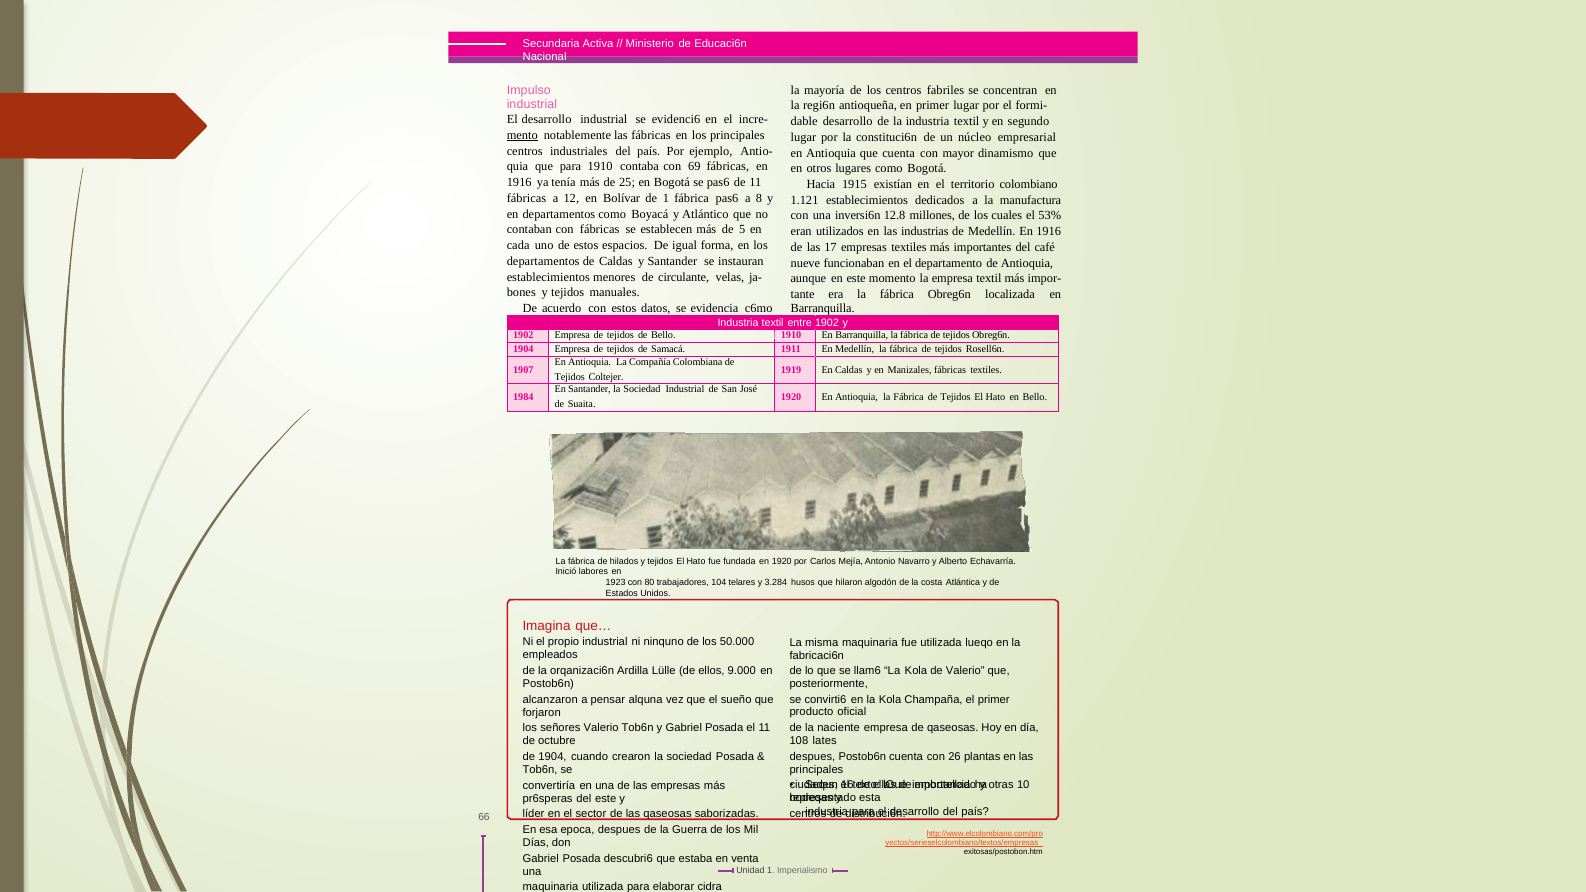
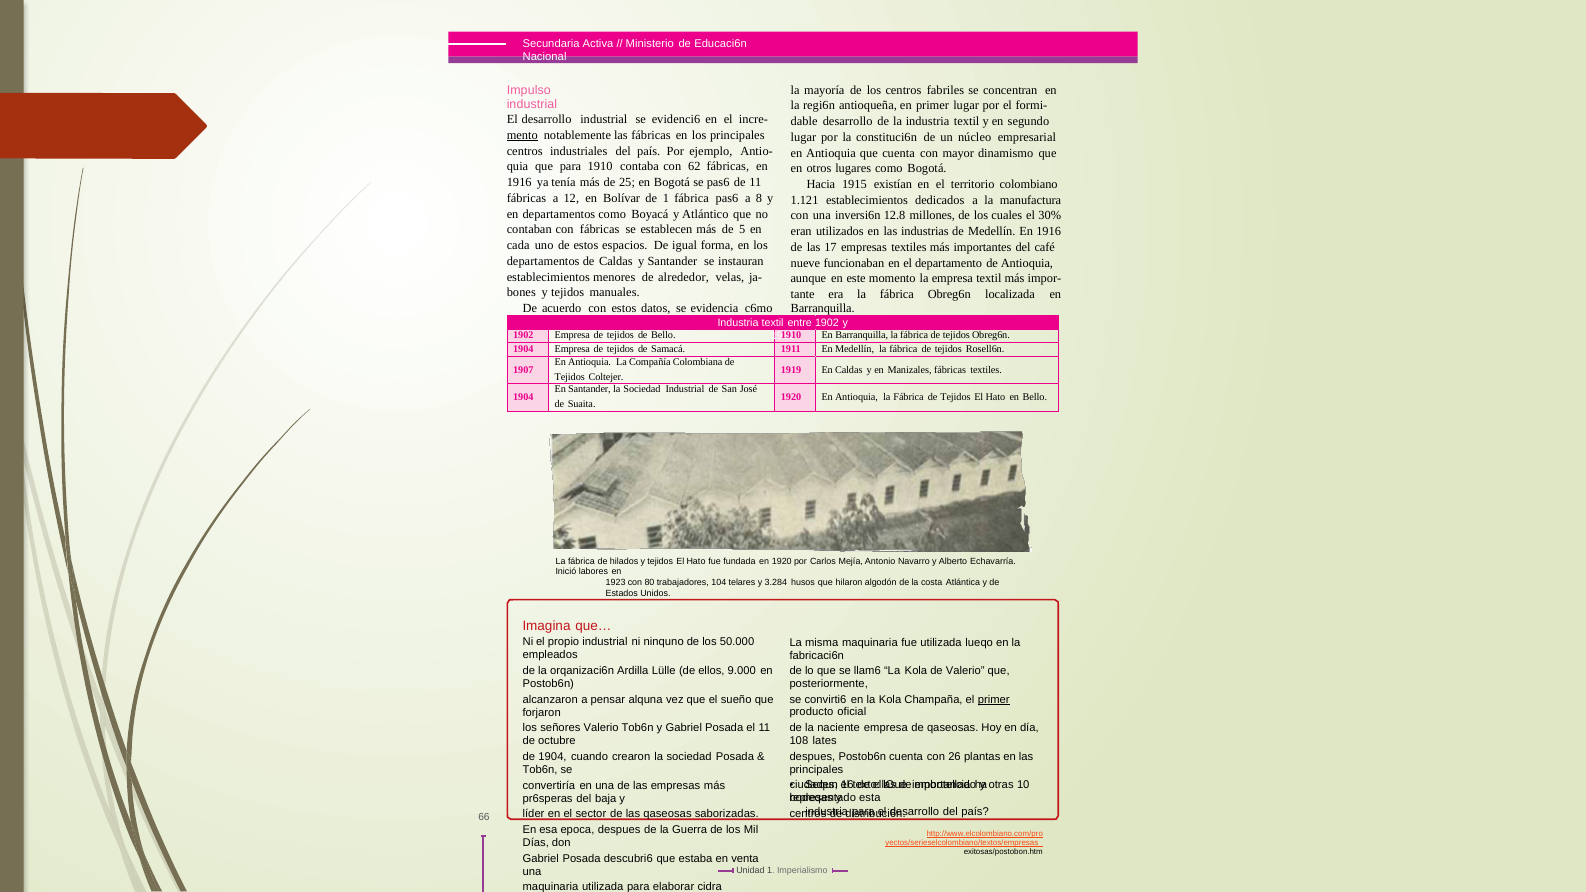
69: 69 -> 62 (694, 167)
53%: 53% -> 30% (1050, 216)
circulante: circulante -> alrededor (684, 277)
1984: 1984 -> 1904 (523, 397)
primer underline: none -> present (994, 699)
del este: este -> baja (606, 798)
